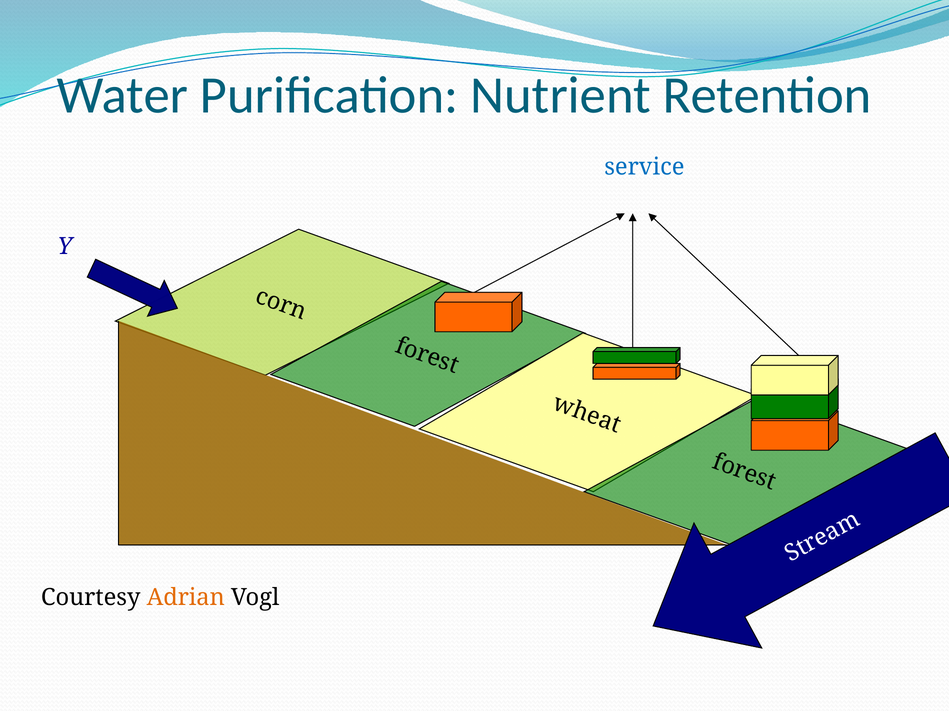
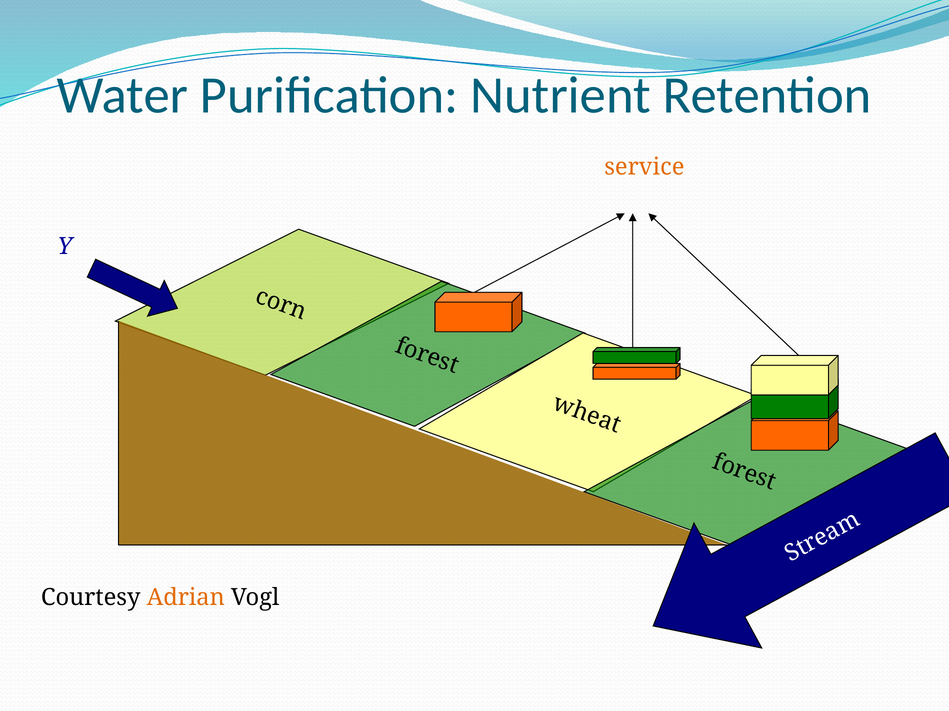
service colour: blue -> orange (644, 167)
